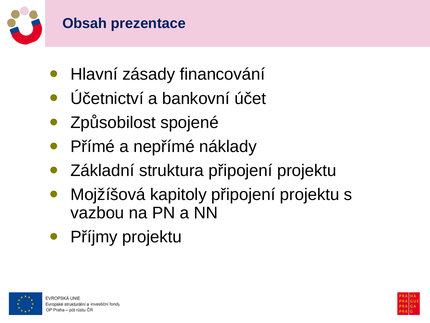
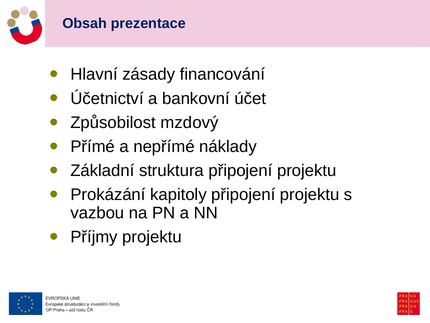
spojené: spojené -> mzdový (190, 122)
Mojžíšová: Mojžíšová -> Prokázání (108, 194)
